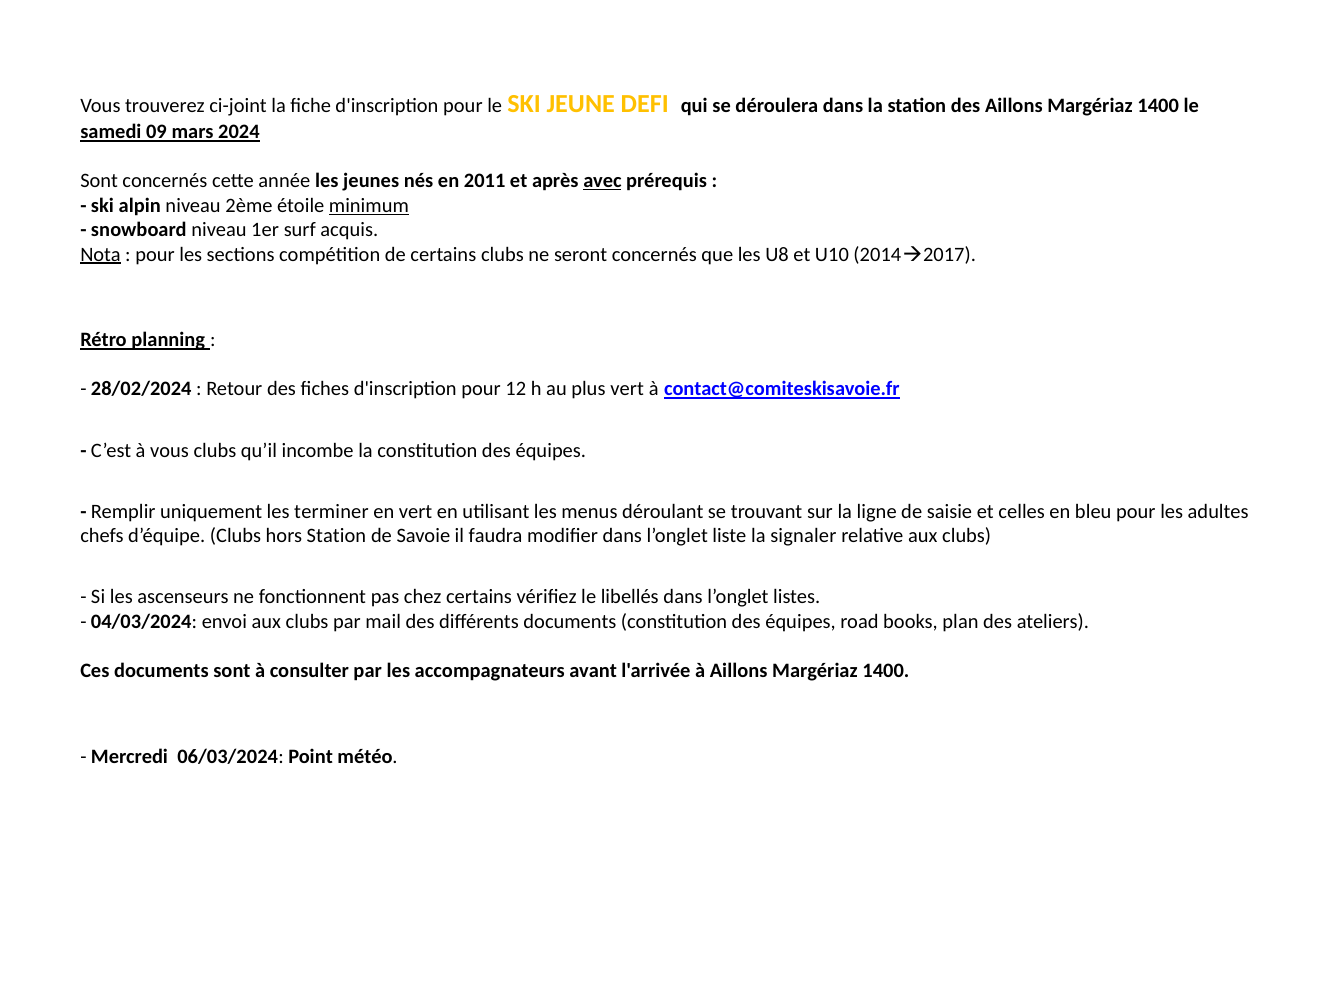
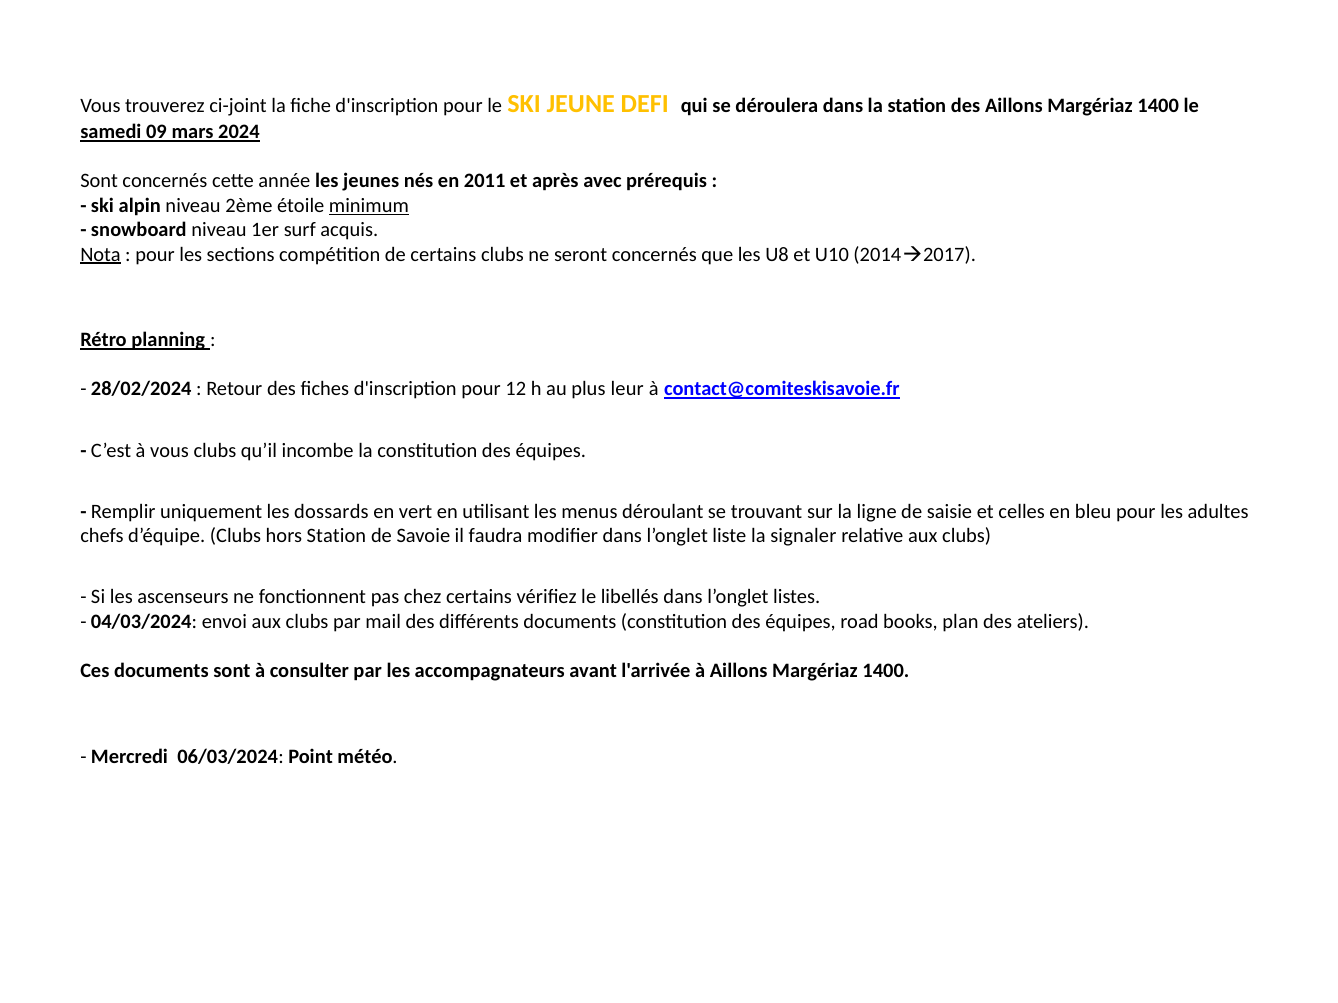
avec underline: present -> none (602, 181)
plus vert: vert -> leur (627, 389)
terminer: terminer -> dossards (331, 512)
